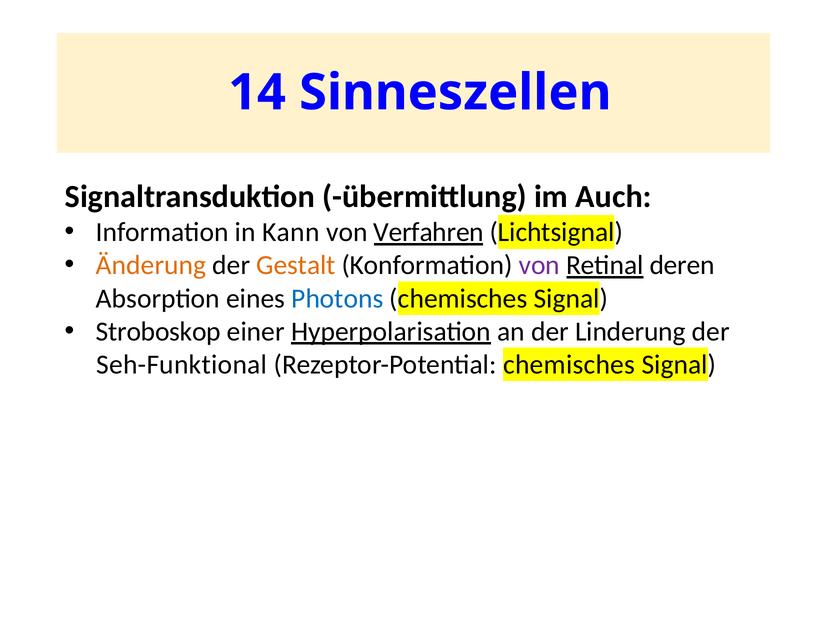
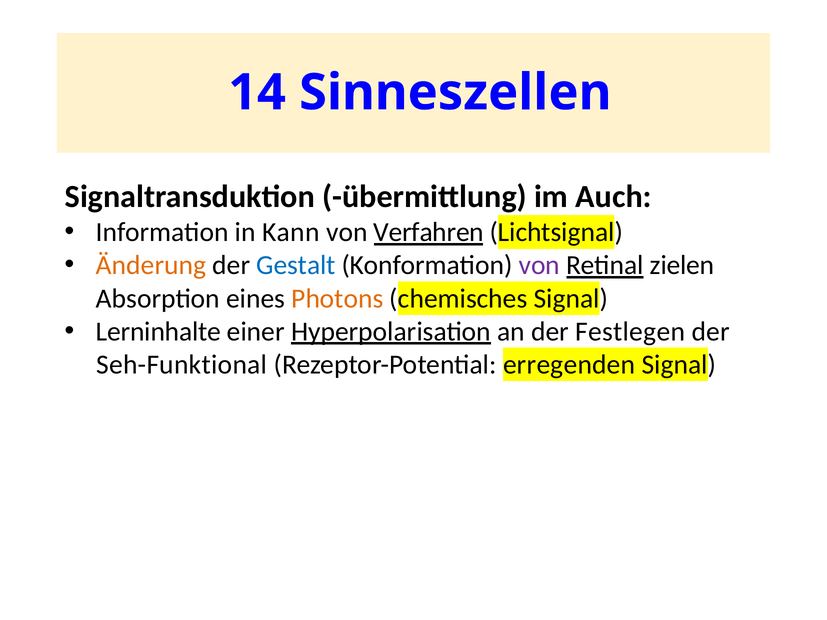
Gestalt colour: orange -> blue (296, 266)
deren: deren -> zielen (682, 266)
Photons colour: blue -> orange (337, 299)
Stroboskop: Stroboskop -> Lerninhalte (158, 332)
Linderung: Linderung -> Festlegen (630, 332)
Rezeptor-Potential chemisches: chemisches -> erregenden (569, 365)
